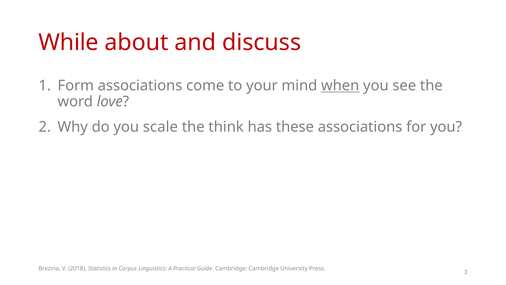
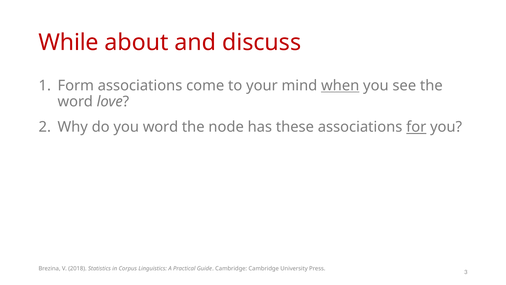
you scale: scale -> word (161, 127)
think: think -> node (226, 127)
for underline: none -> present (416, 127)
